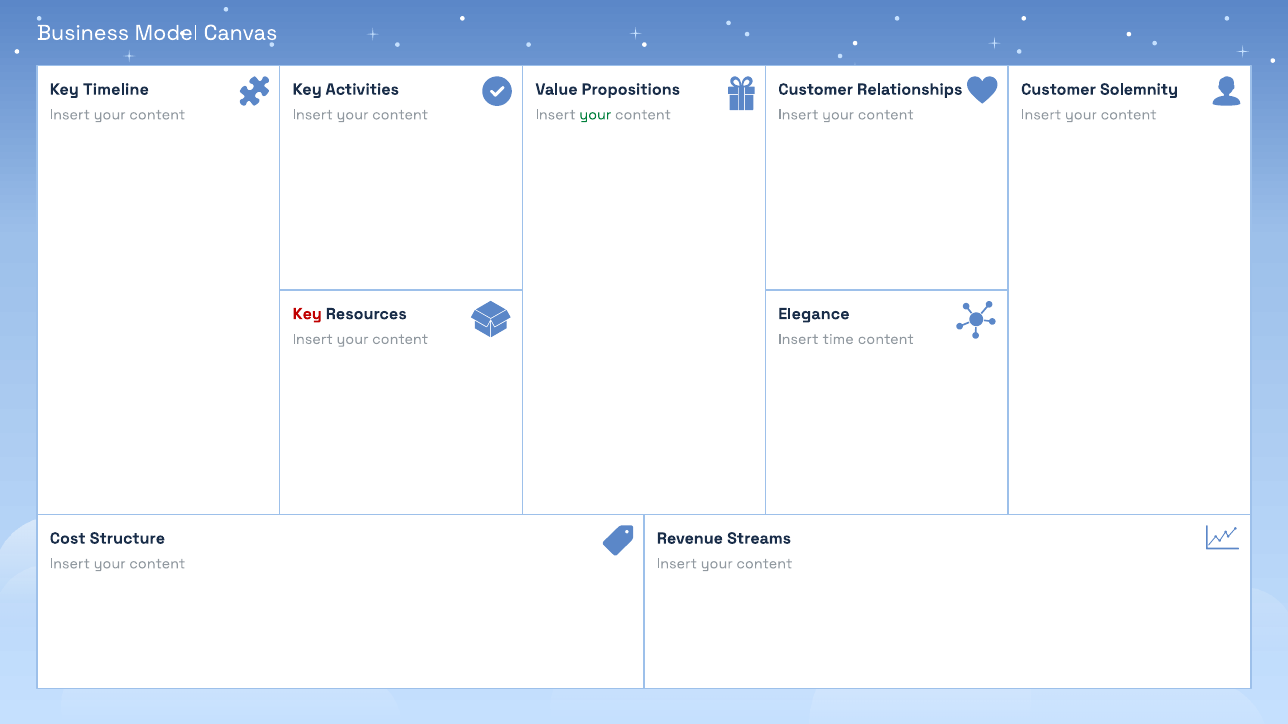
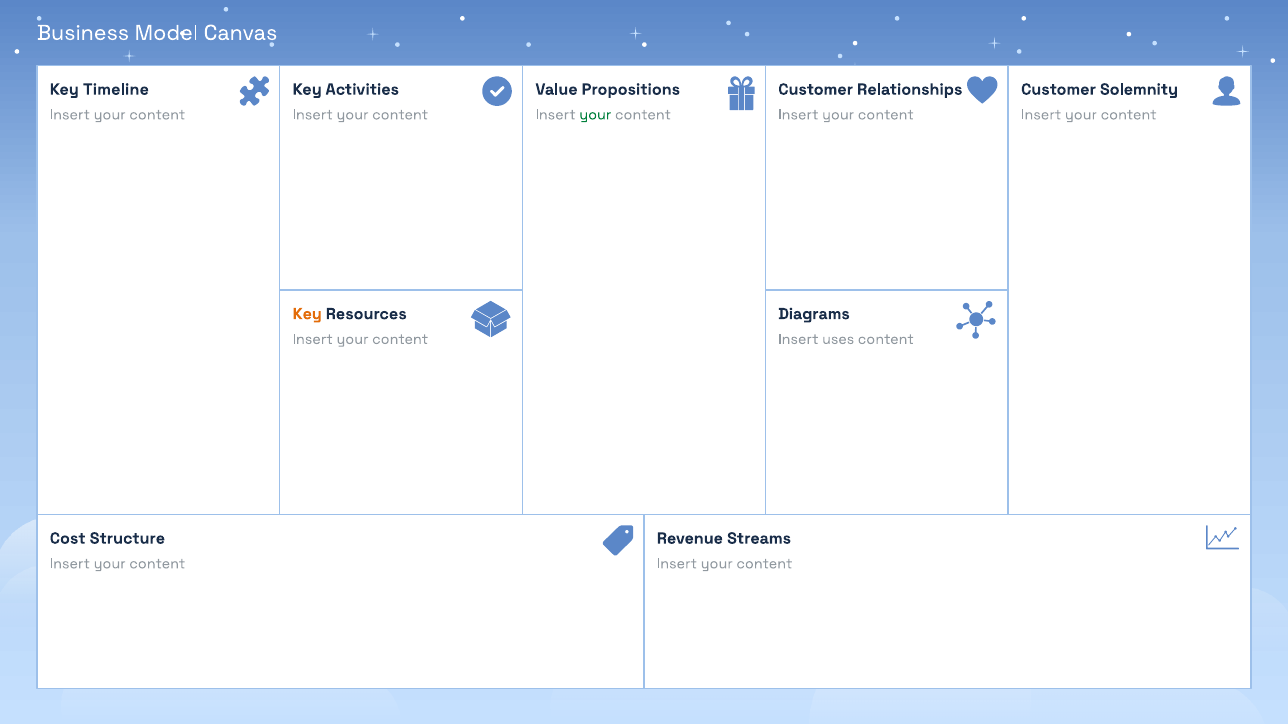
Key colour: red -> orange (307, 314)
Elegance: Elegance -> Diagrams (814, 314)
time: time -> uses (838, 339)
